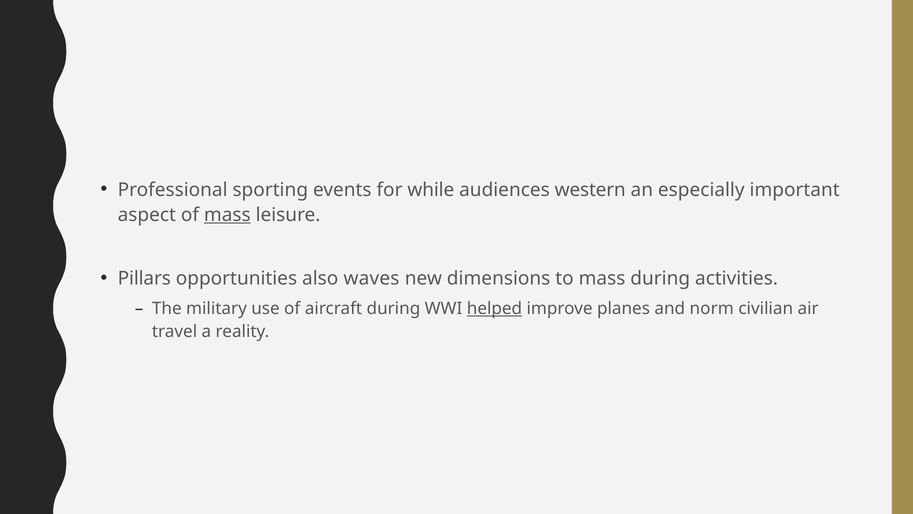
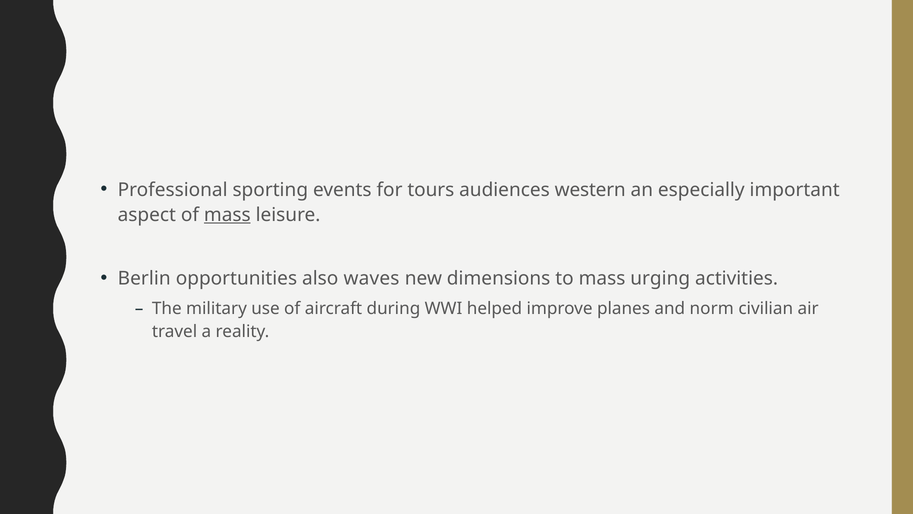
while: while -> tours (431, 190)
Pillars: Pillars -> Berlin (144, 278)
mass during: during -> urging (660, 278)
helped underline: present -> none (494, 308)
